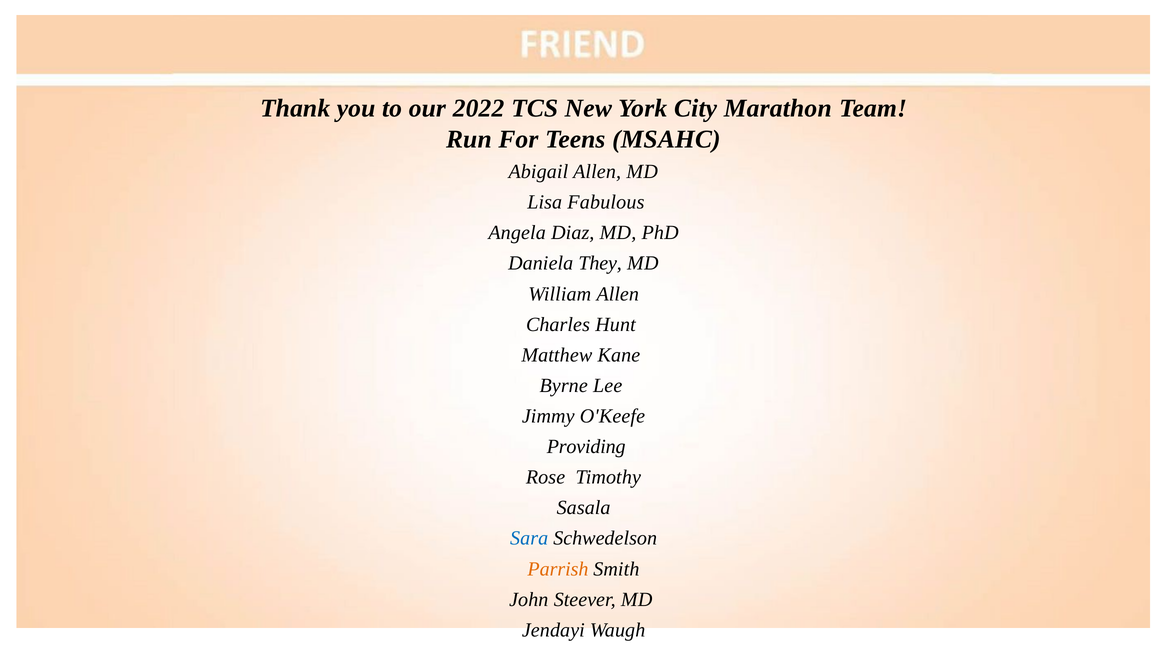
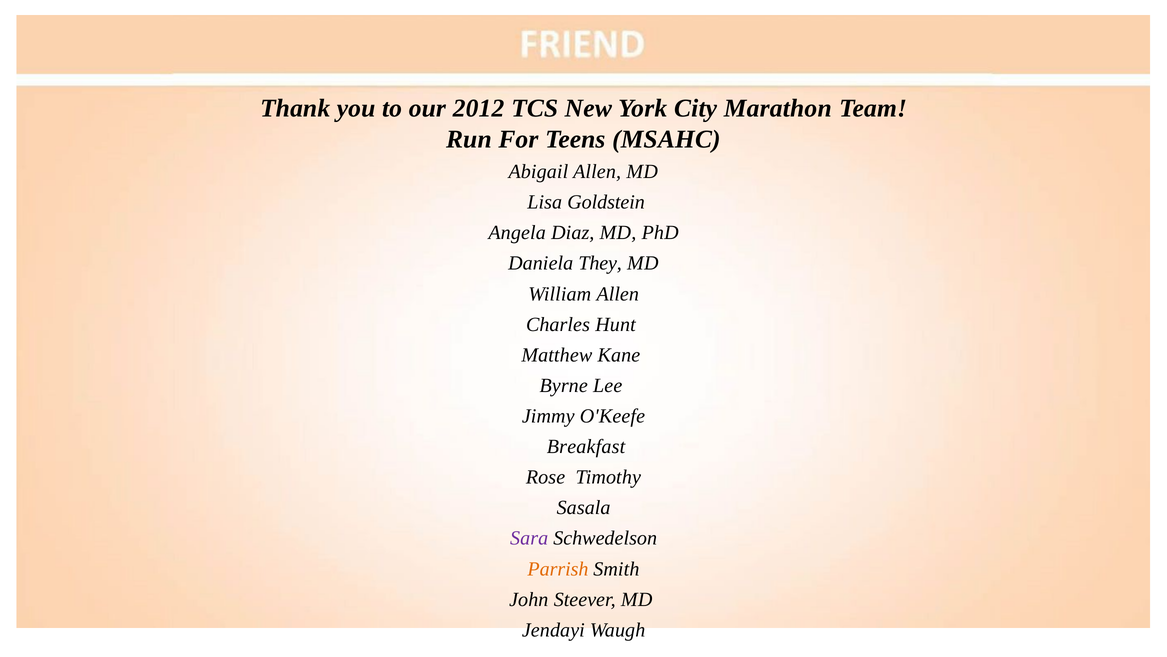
2022: 2022 -> 2012 (479, 108)
Fabulous: Fabulous -> Goldstein (606, 202)
Providing: Providing -> Breakfast (586, 446)
Sara colour: blue -> purple (529, 538)
